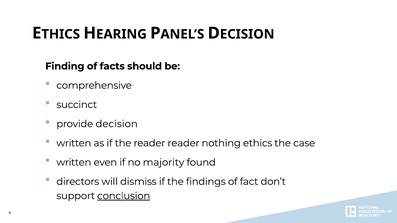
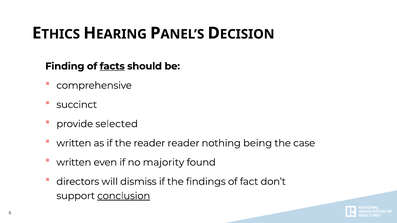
facts underline: none -> present (112, 66)
decision: decision -> selected (117, 124)
ethics: ethics -> being (258, 143)
